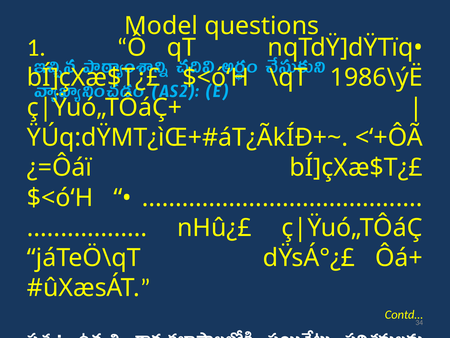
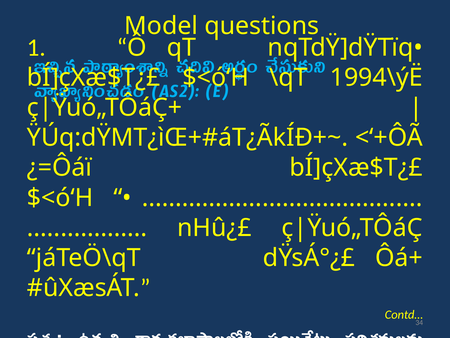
1986\ýË: 1986\ýË -> 1994\ýË (376, 77)
